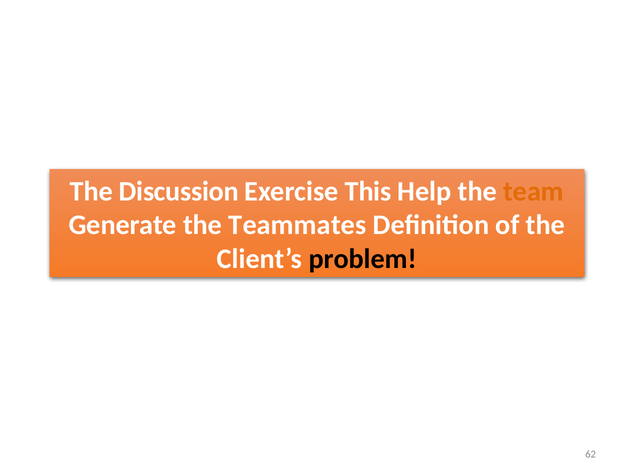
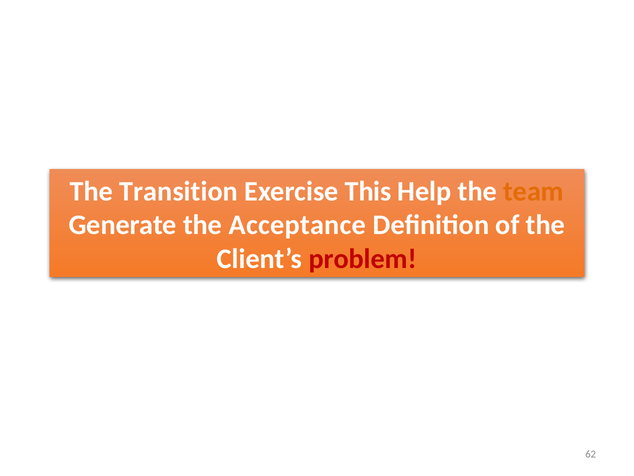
Discussion: Discussion -> Transition (179, 191)
Teammates: Teammates -> Acceptance (297, 225)
problem colour: black -> red (363, 259)
